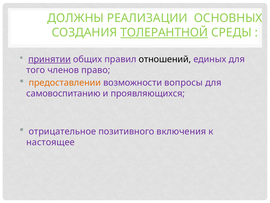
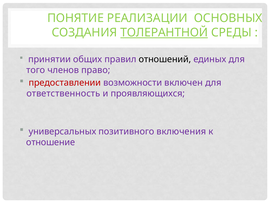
ДОЛЖНЫ: ДОЛЖНЫ -> ПОНЯТИЕ (76, 18)
принятии underline: present -> none (50, 59)
предоставлении colour: orange -> red (65, 83)
вопросы: вопросы -> включен (184, 83)
самовоспитанию: самовоспитанию -> ответственность (63, 93)
отрицательное: отрицательное -> универсальных (62, 131)
настоящее: настоящее -> отношение (51, 142)
